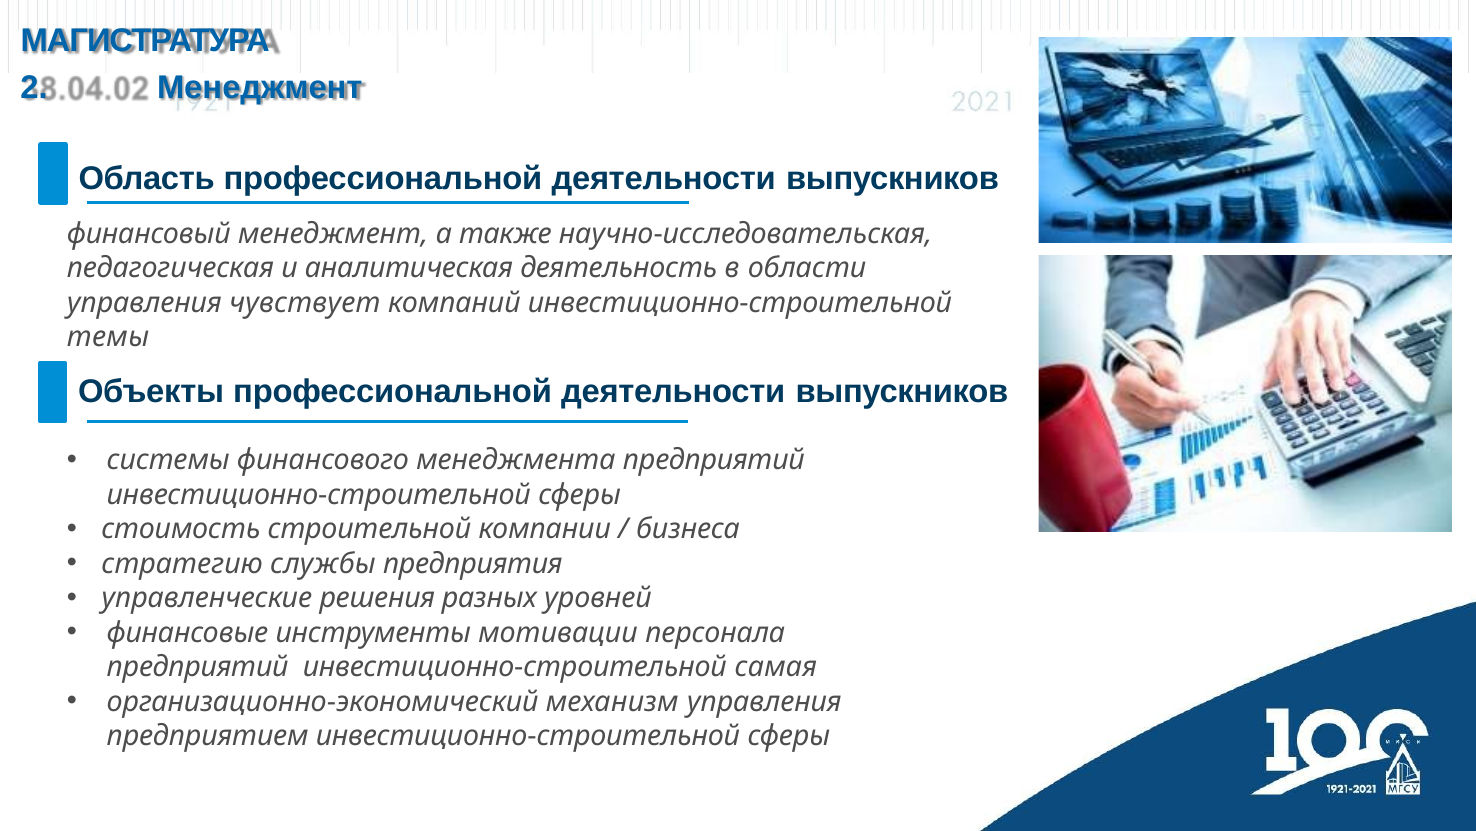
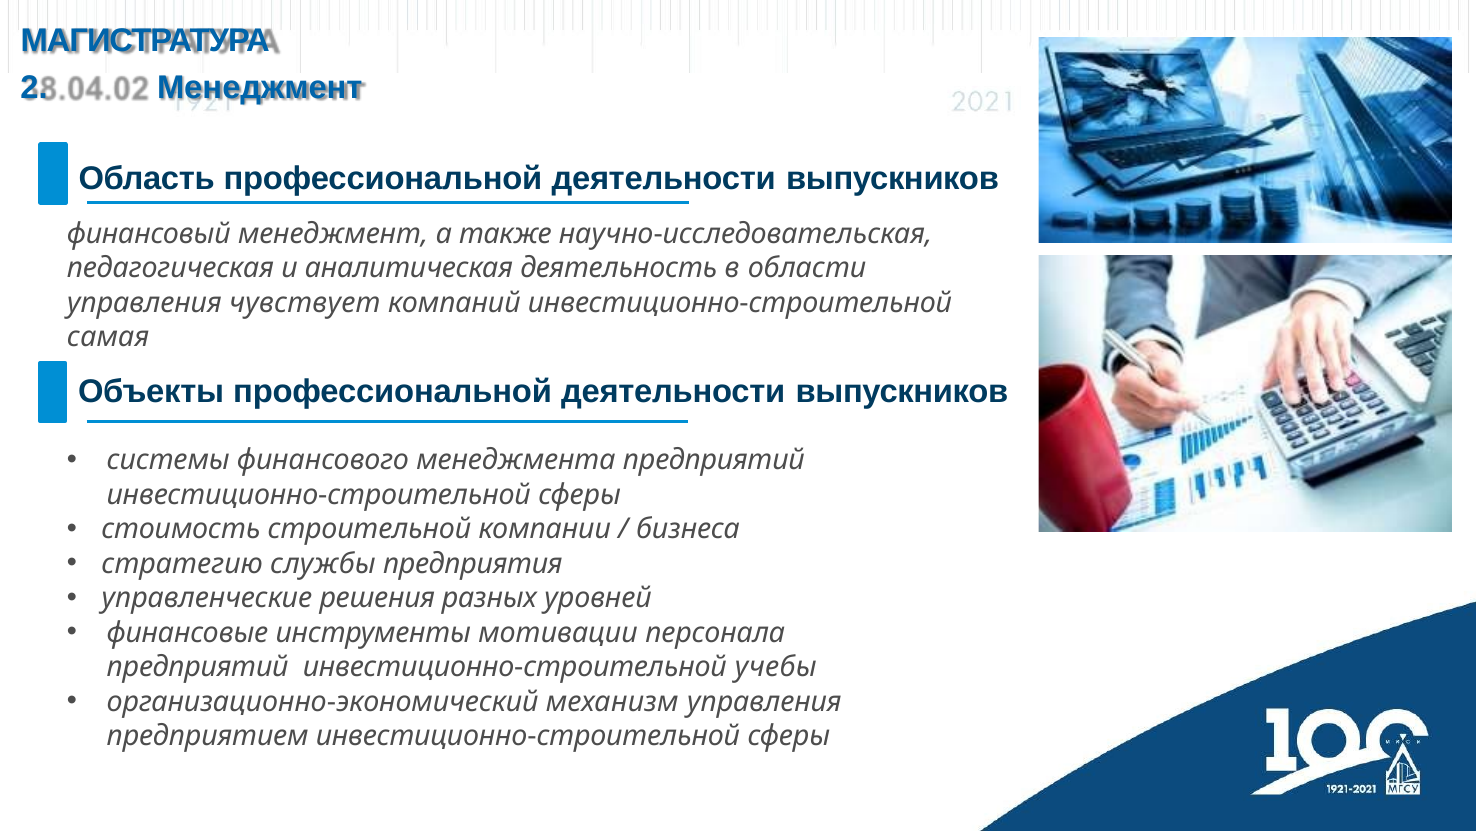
темы: темы -> самая (108, 338)
самая: самая -> учебы (776, 667)
